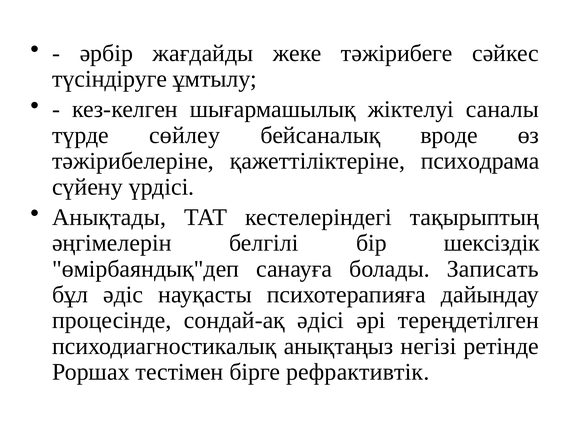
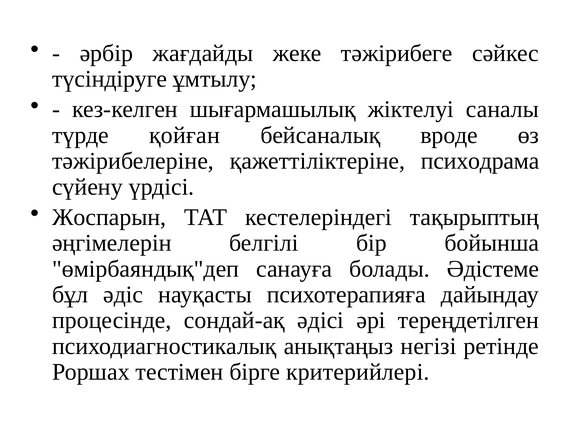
сөйлеу: сөйлеу -> қойған (185, 135)
Анықтады: Анықтады -> Жоспарын (109, 217)
шексіздік: шексіздік -> бойынша (492, 243)
Записать: Записать -> Әдістеме (493, 269)
рефрактивтік: рефрактивтік -> критерийлері (358, 372)
